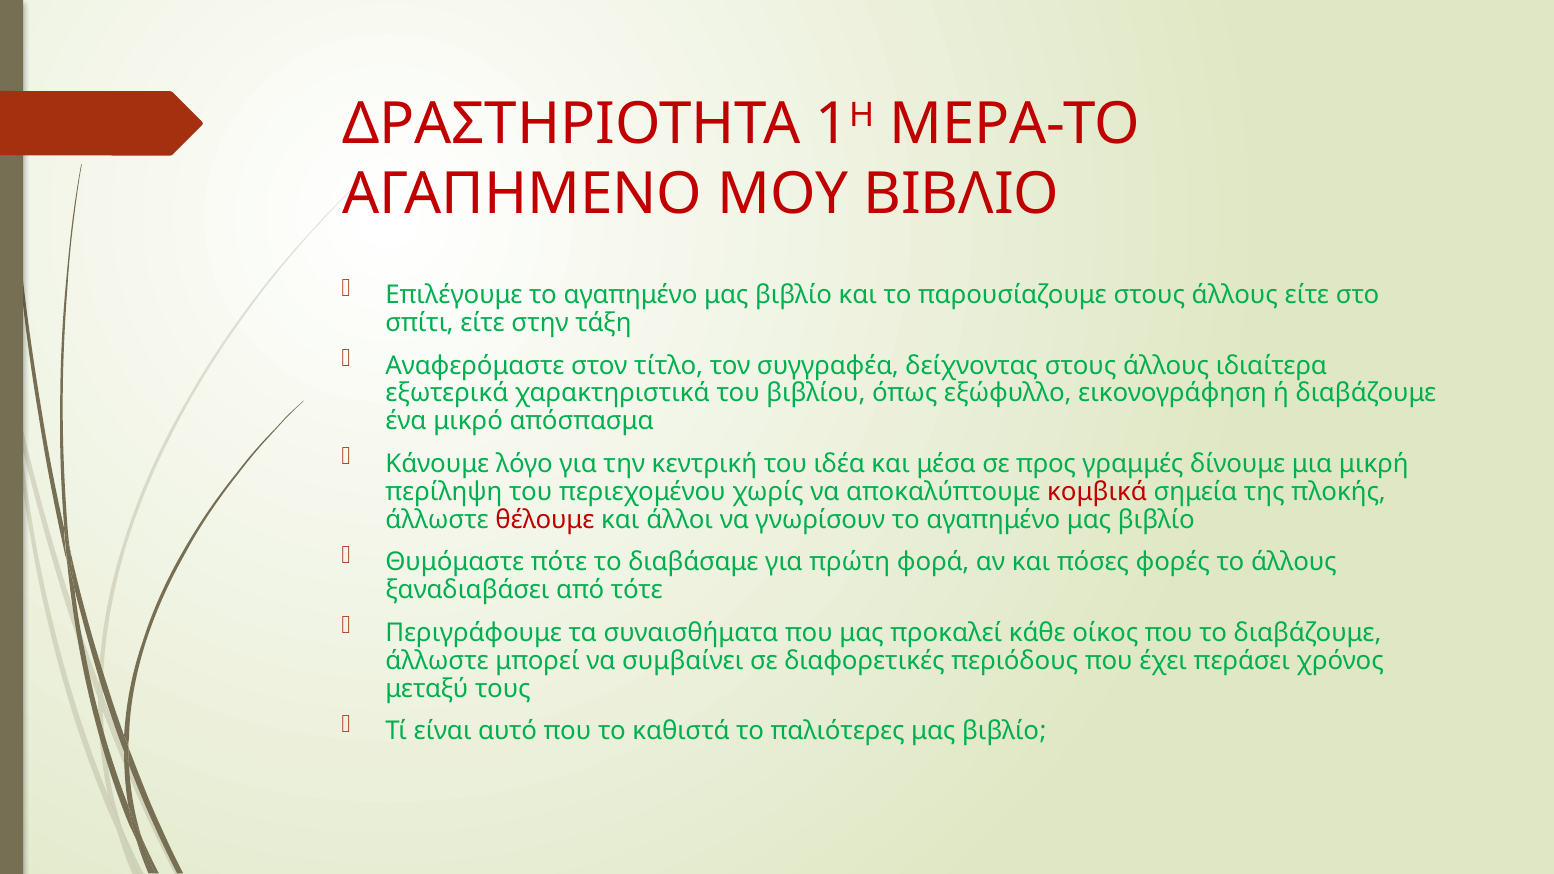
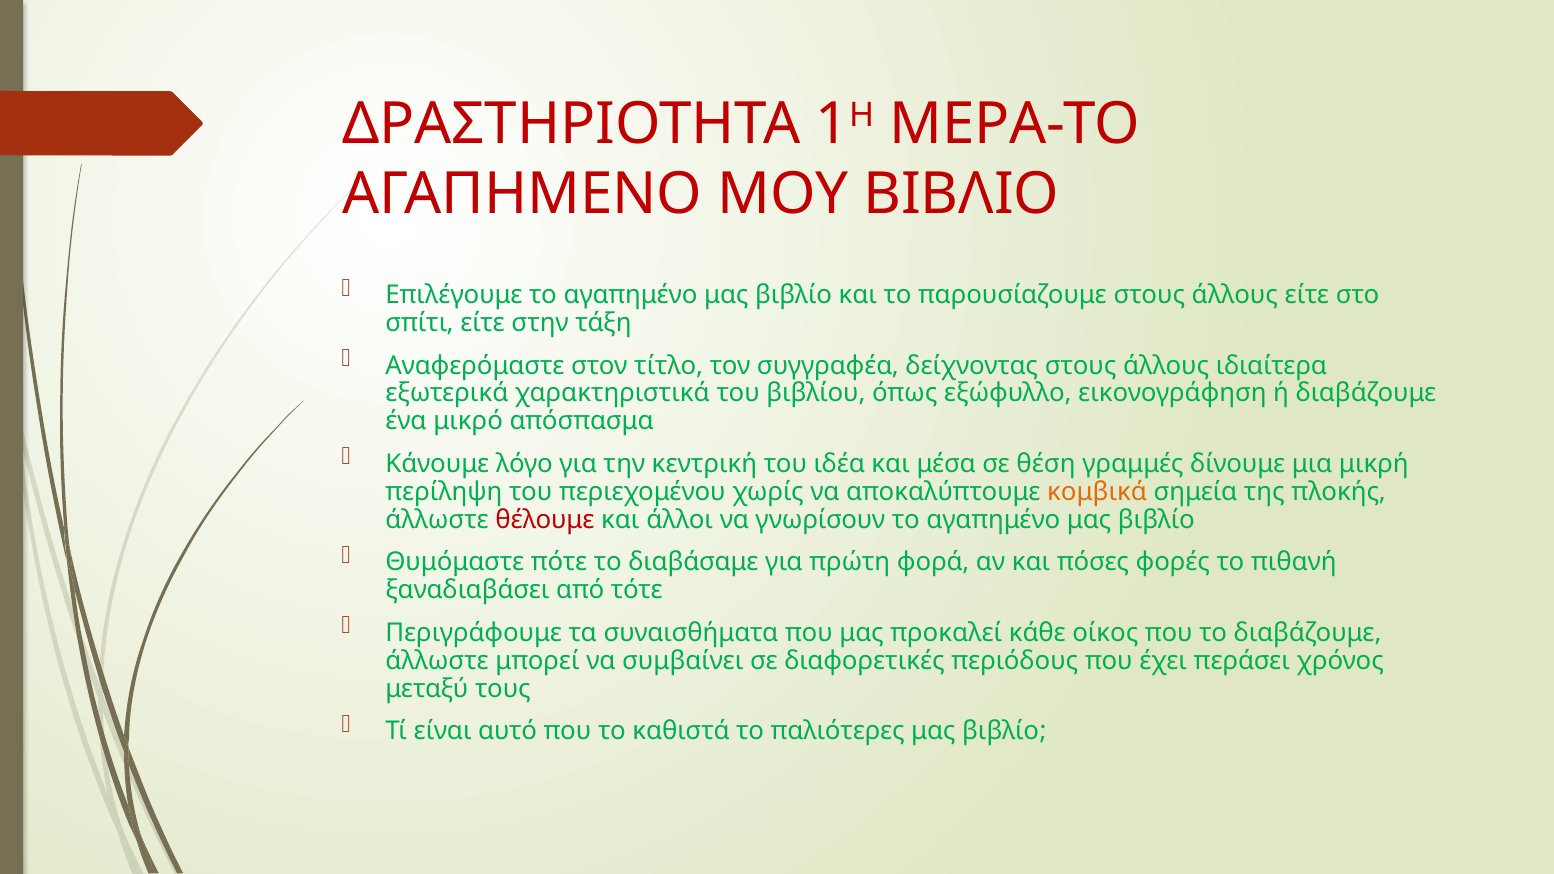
προς: προς -> θέση (1046, 464)
κομβικά colour: red -> orange (1097, 492)
το άλλους: άλλους -> πιθανή (1294, 562)
